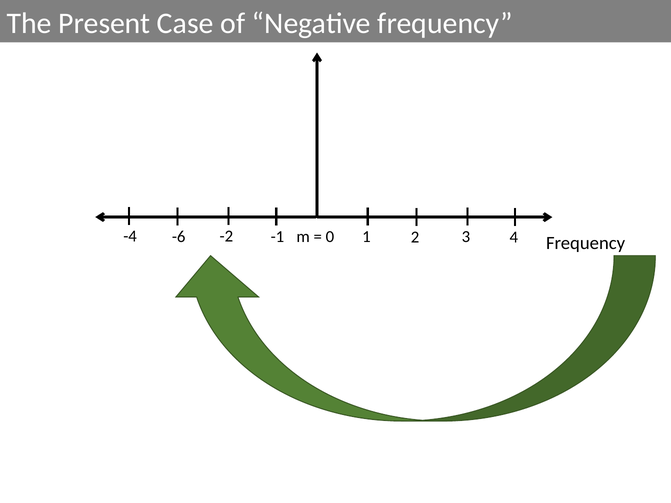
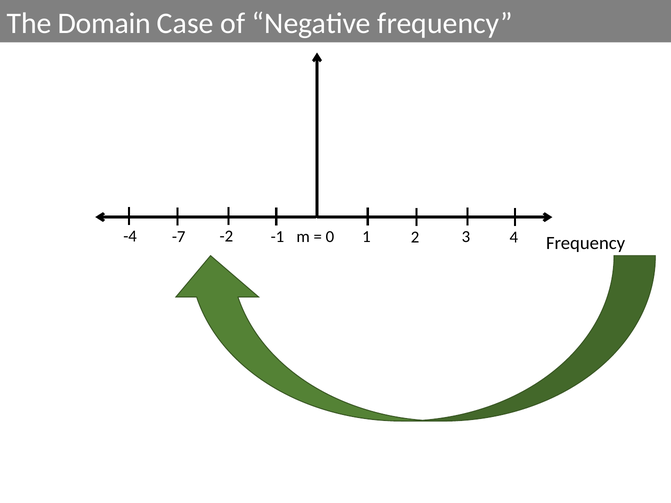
Present: Present -> Domain (104, 23)
-6: -6 -> -7 (179, 237)
